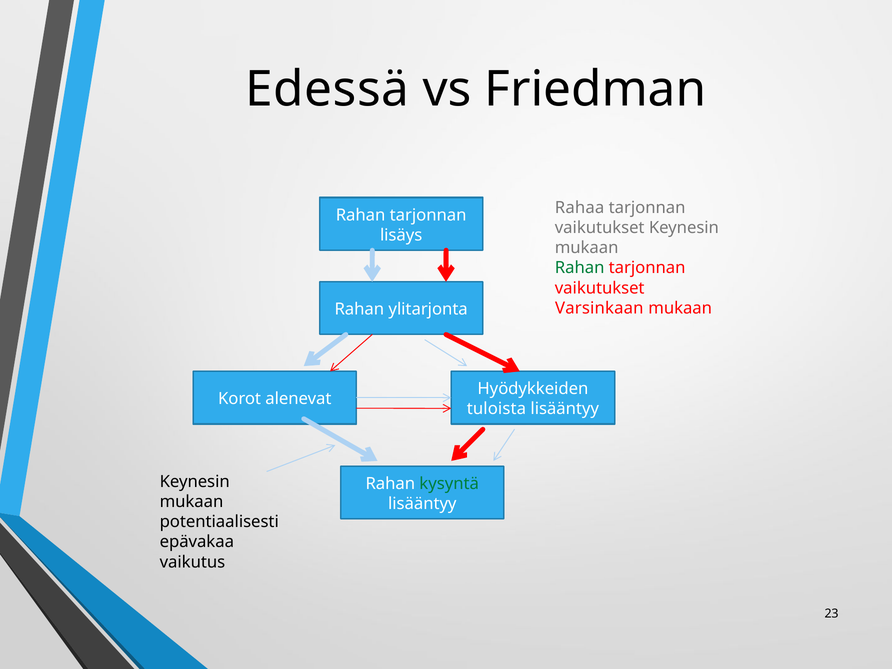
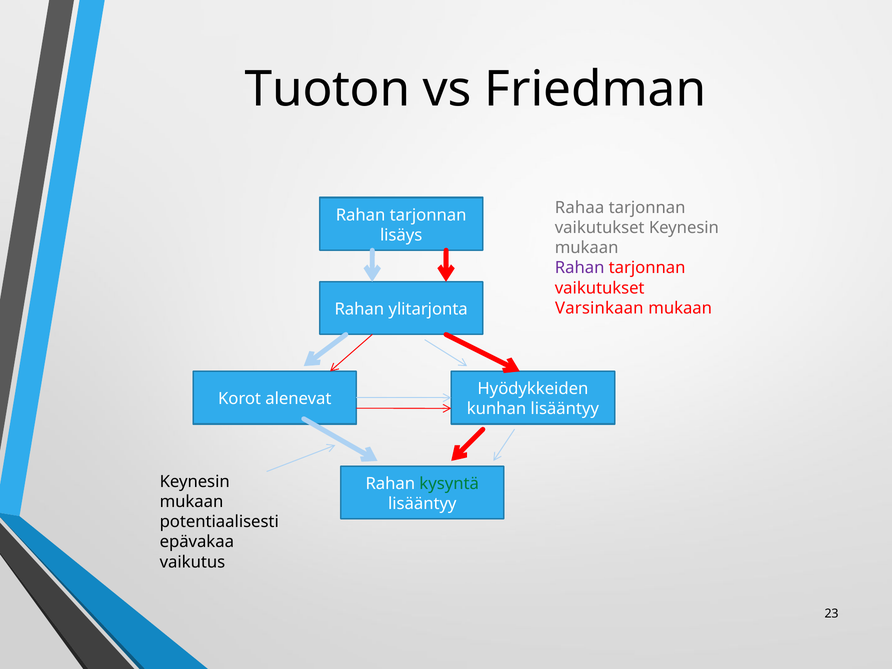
Edessä: Edessä -> Tuoton (328, 89)
Rahan colour: green -> purple (580, 268)
tuloista: tuloista -> kunhan (496, 409)
